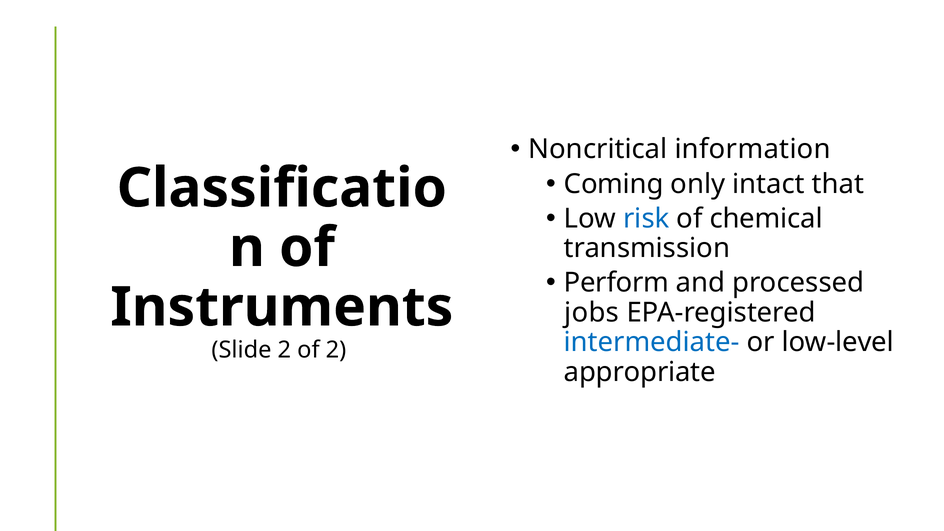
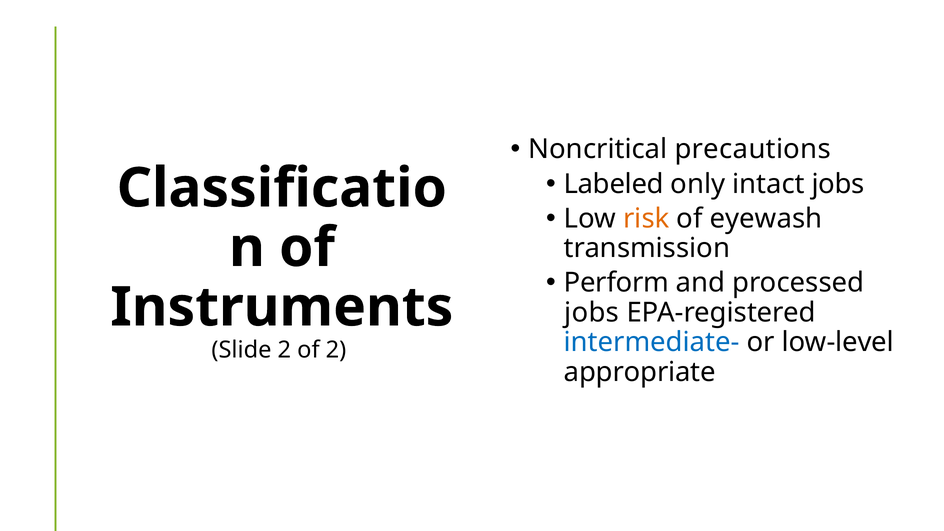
information: information -> precautions (753, 149)
Coming: Coming -> Labeled (614, 184)
intact that: that -> jobs (838, 184)
risk colour: blue -> orange (646, 219)
chemical: chemical -> eyewash (766, 219)
